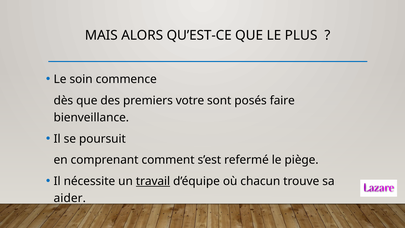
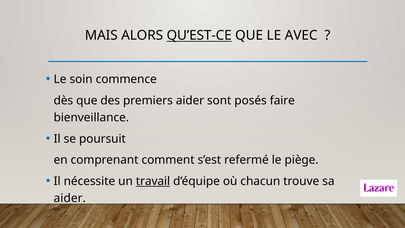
QU’EST-CE underline: none -> present (199, 35)
PLUS: PLUS -> AVEC (301, 35)
premiers votre: votre -> aider (190, 100)
